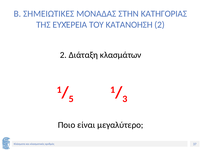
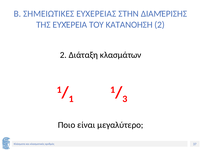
ΜΟΝΑΔΑΣ: ΜΟΝΑΔΑΣ -> ΕΥΧΕΡΕΙΑΣ (96, 14)
ΚΑΤΗΓΟΡΙΑΣ: ΚΑΤΗΓΟΡΙΑΣ -> ΔΙΑΜΈΡΙΣΗΣ (164, 14)
5: 5 -> 1 (71, 99)
